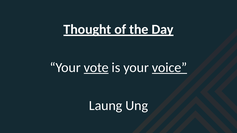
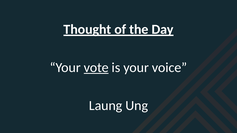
voice underline: present -> none (169, 68)
